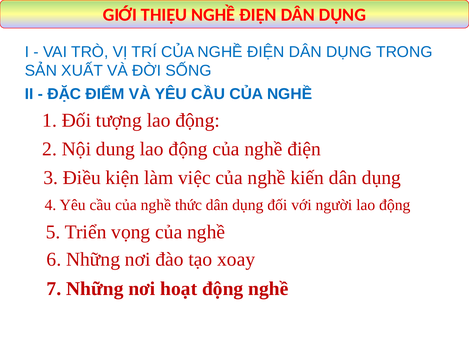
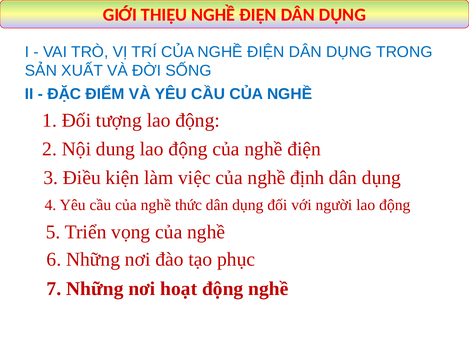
kiến: kiến -> định (307, 178)
xoay: xoay -> phục (236, 259)
